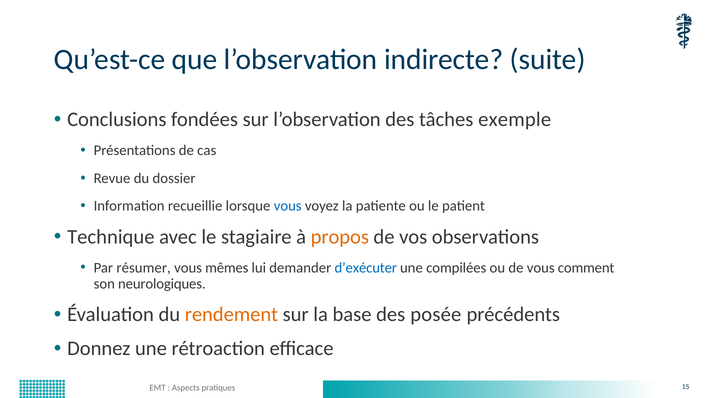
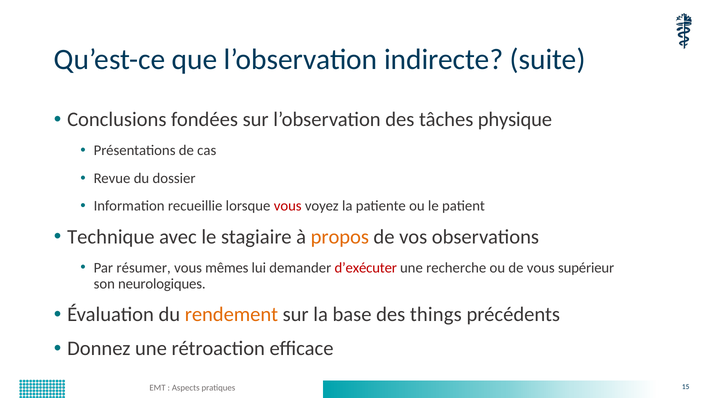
exemple: exemple -> physique (515, 120)
vous colour: blue -> red (288, 206)
d’exécuter colour: blue -> red (366, 268)
compilées: compilées -> recherche (456, 268)
comment: comment -> supérieur (586, 268)
posée: posée -> things (436, 314)
